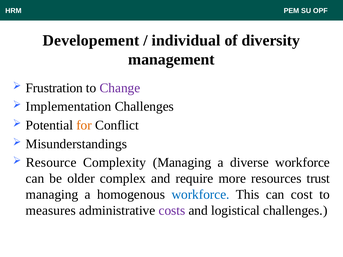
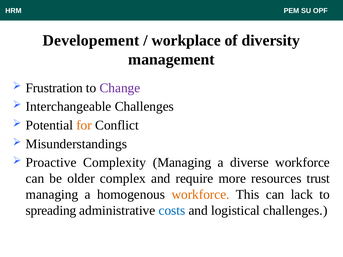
individual: individual -> workplace (186, 41)
Implementation: Implementation -> Interchangeable (69, 107)
Resource: Resource -> Proactive (51, 163)
workforce colour: blue -> orange (201, 195)
cost: cost -> lack (302, 195)
measures: measures -> spreading (51, 211)
costs colour: purple -> blue (172, 211)
